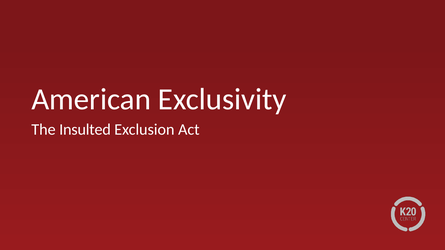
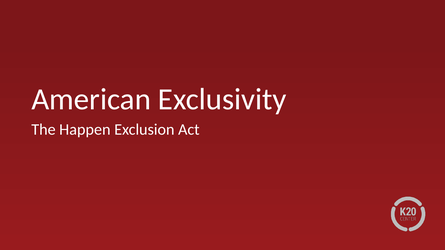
Insulted: Insulted -> Happen (85, 130)
